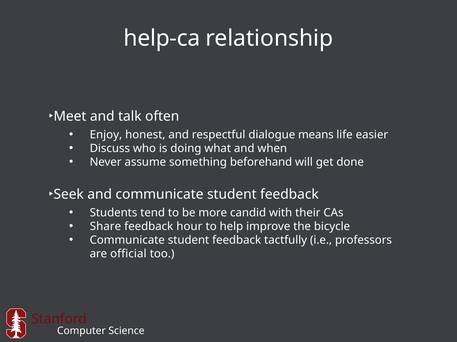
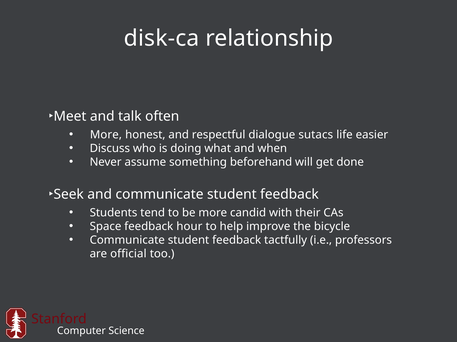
help-ca: help-ca -> disk-ca (162, 38)
Enjoy: Enjoy -> More (106, 135)
means: means -> sutacs (316, 135)
Share: Share -> Space (106, 227)
